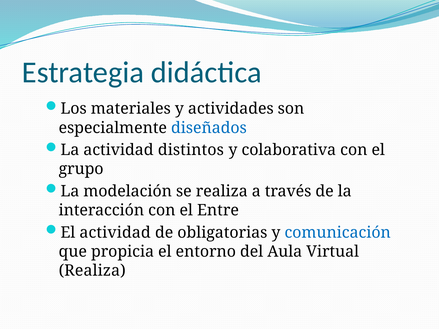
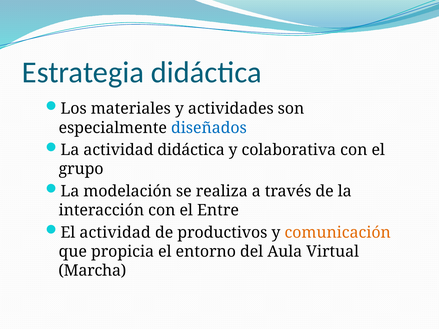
actividad distintos: distintos -> didáctica (191, 150)
obligatorias: obligatorias -> productivos (222, 233)
comunicación colour: blue -> orange (338, 233)
Realiza: Realiza -> Marcha (92, 271)
